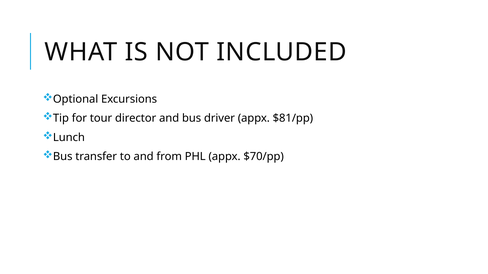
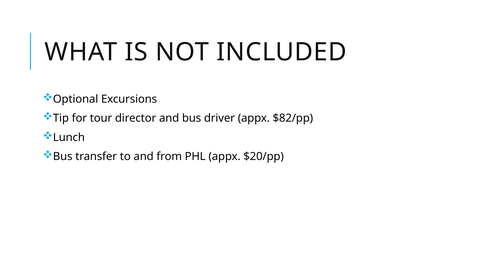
$81/pp: $81/pp -> $82/pp (293, 118)
$70/pp: $70/pp -> $20/pp (264, 157)
